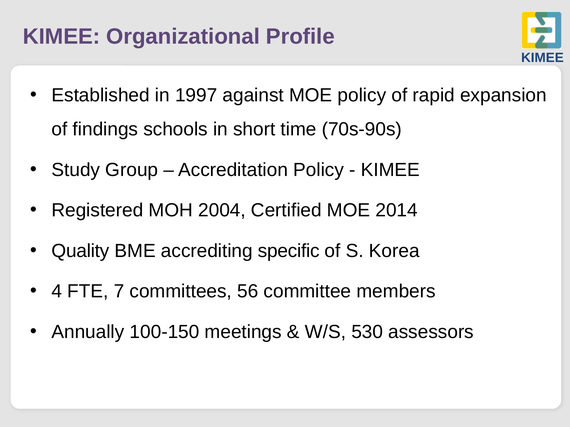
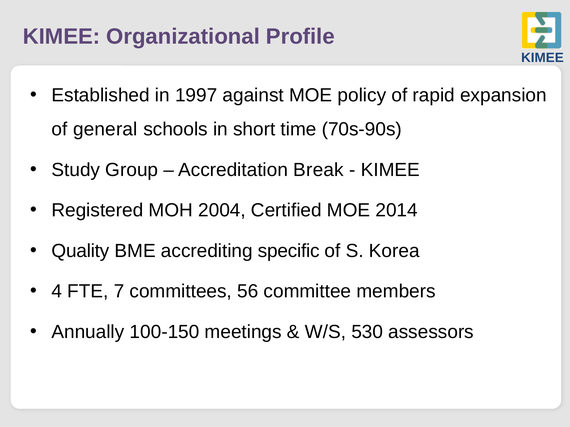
findings: findings -> general (105, 130)
Accreditation Policy: Policy -> Break (319, 170)
